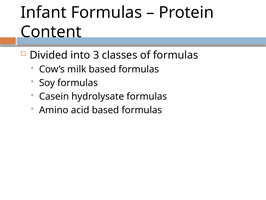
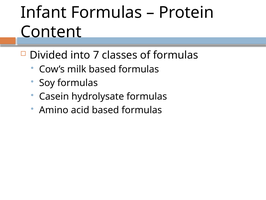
3: 3 -> 7 (96, 55)
